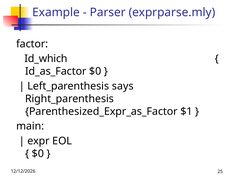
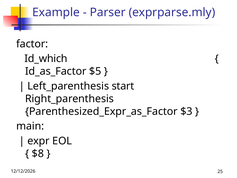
Id_as_Factor $0: $0 -> $5 (95, 71)
says: says -> start (123, 86)
$1: $1 -> $3 (186, 111)
$0: $0 -> $8 (38, 153)
